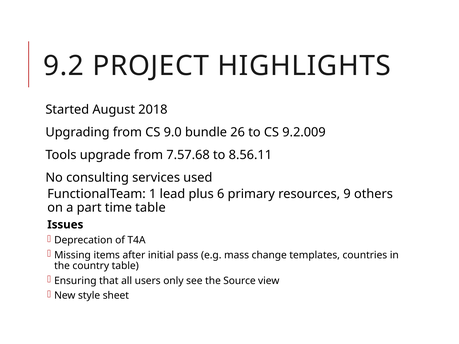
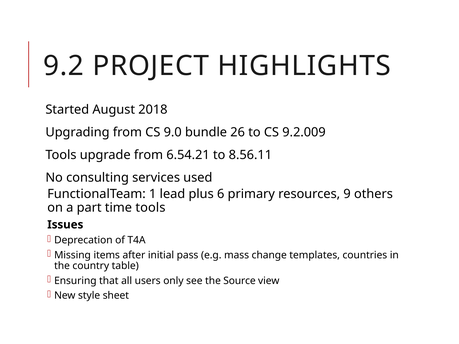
7.57.68: 7.57.68 -> 6.54.21 (188, 155)
time table: table -> tools (150, 208)
